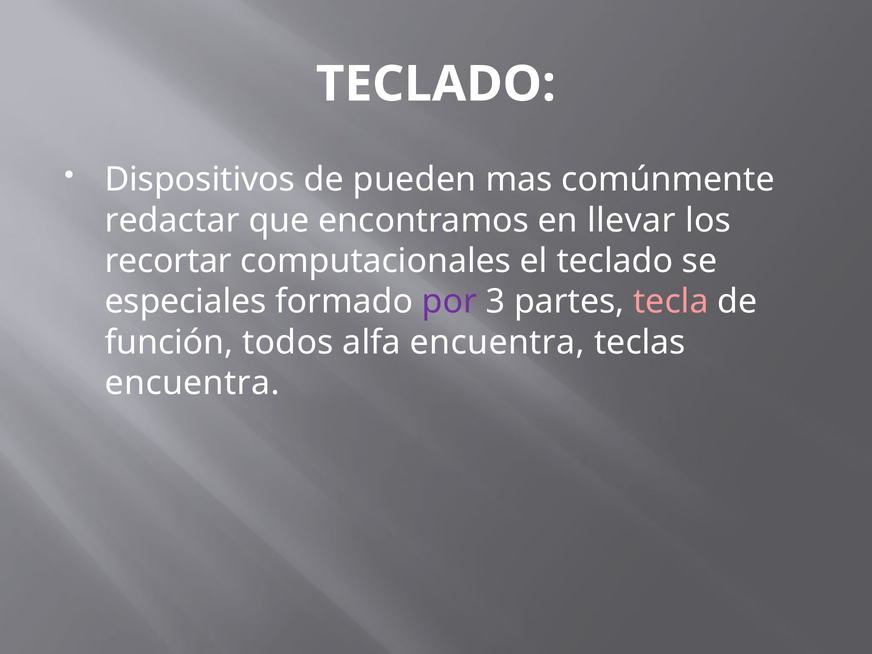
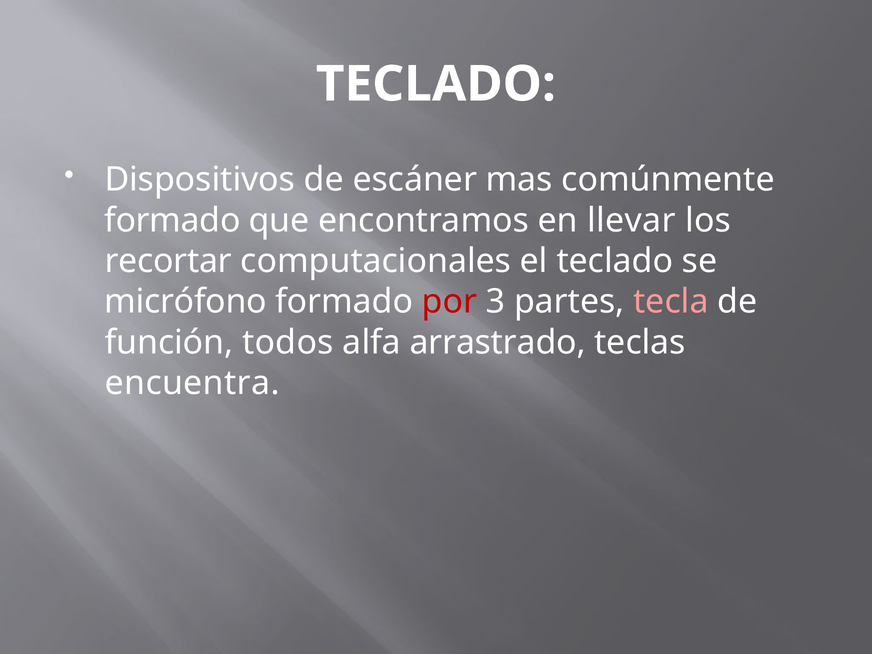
pueden: pueden -> escáner (415, 180)
redactar: redactar -> formado (172, 220)
especiales: especiales -> micrófono (186, 302)
por colour: purple -> red (450, 302)
alfa encuentra: encuentra -> arrastrado (498, 342)
